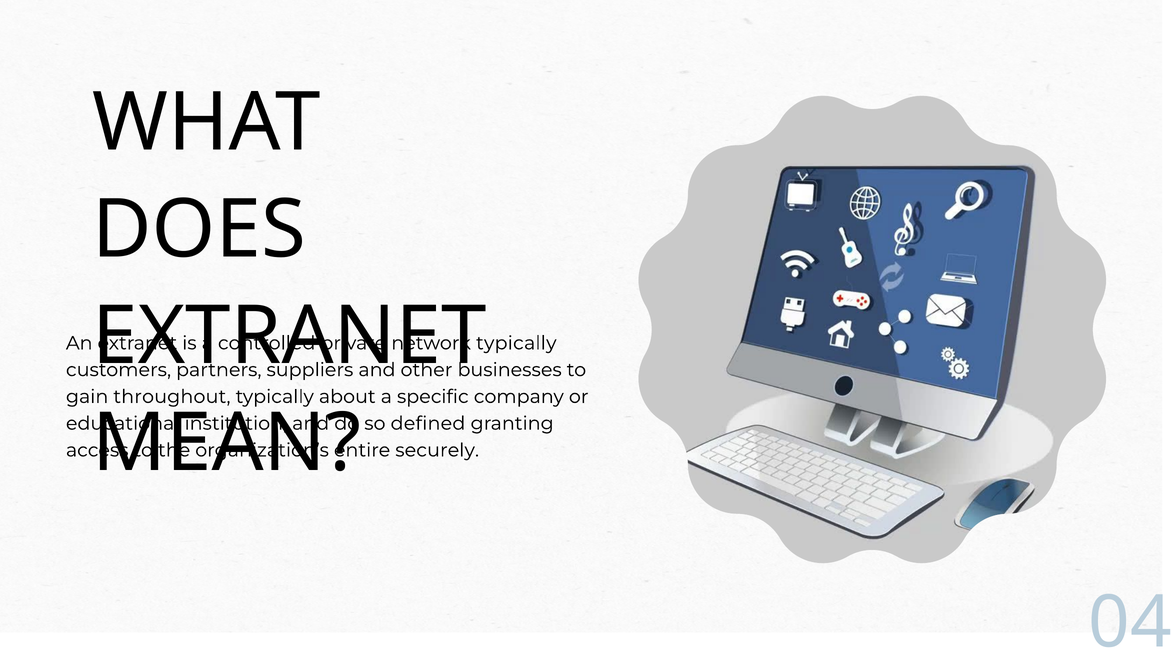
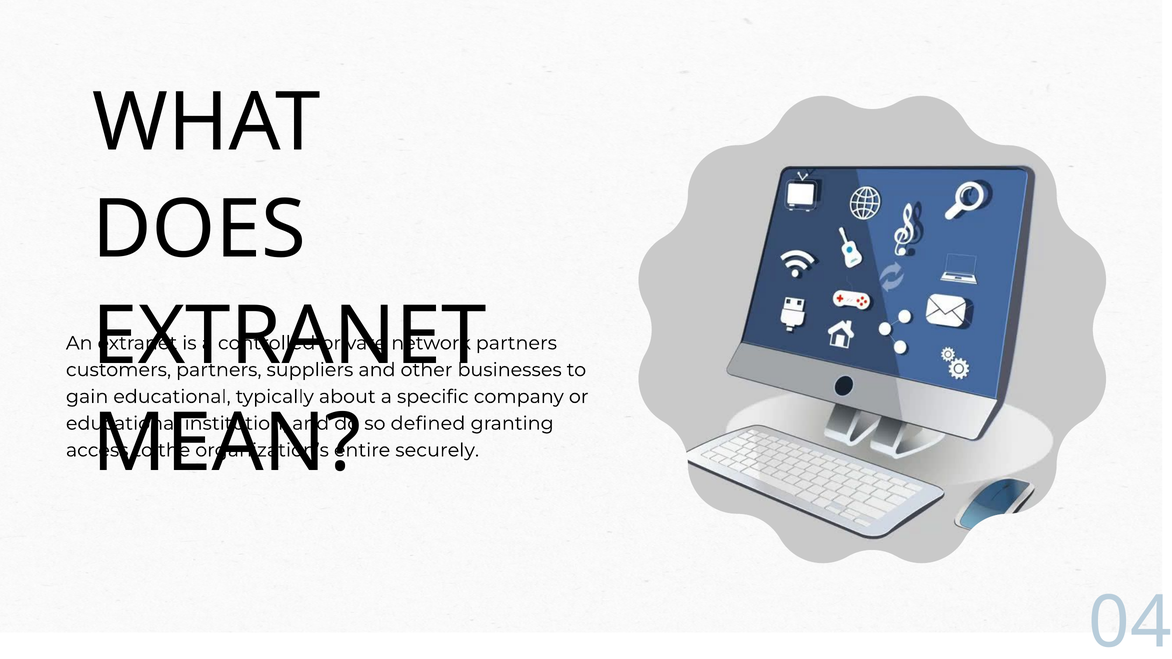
typically: typically -> partners (516, 343)
gain throughout: throughout -> educational (172, 397)
